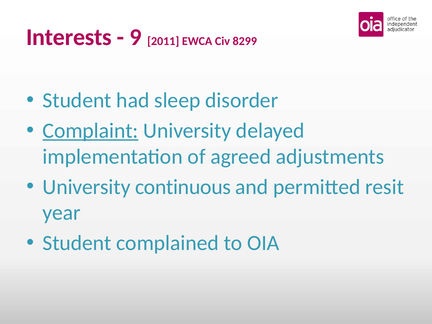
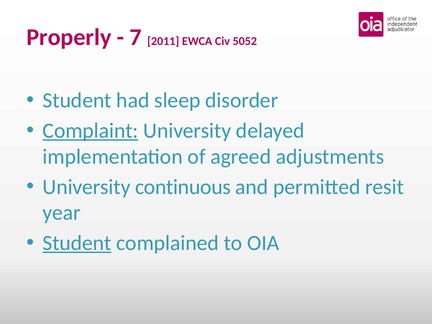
Interests: Interests -> Properly (69, 37)
9: 9 -> 7 (136, 37)
8299: 8299 -> 5052 (245, 41)
Student underline: none -> present (77, 243)
